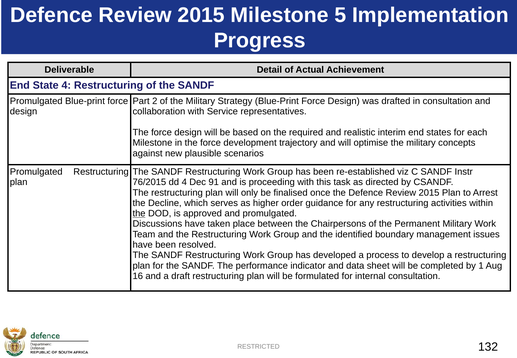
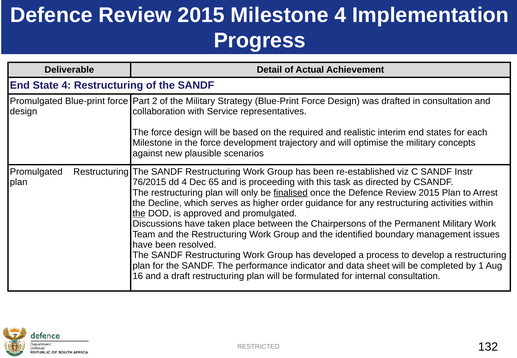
Milestone 5: 5 -> 4 (340, 15)
91: 91 -> 65 (214, 182)
finalised underline: none -> present (291, 193)
